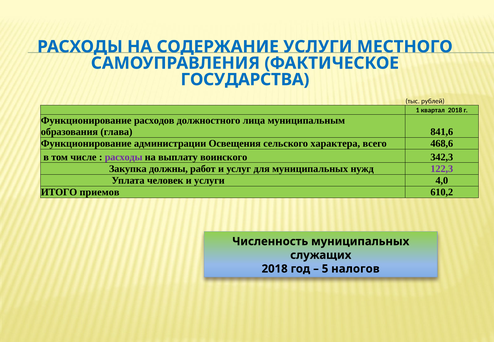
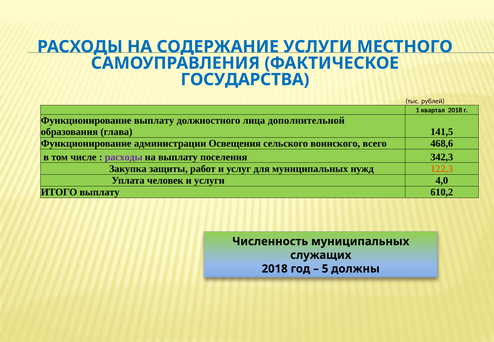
Функционирование расходов: расходов -> выплату (154, 121)
муниципальным: муниципальным -> дополнительной (306, 121)
841,6: 841,6 -> 141,5 (442, 132)
характера: характера -> воинского (335, 144)
воинского: воинского -> поселения (224, 157)
должны: должны -> защиты (168, 169)
122,3 colour: purple -> orange (442, 169)
ИТОГО приемов: приемов -> выплату (100, 192)
налогов: налогов -> должны (355, 269)
